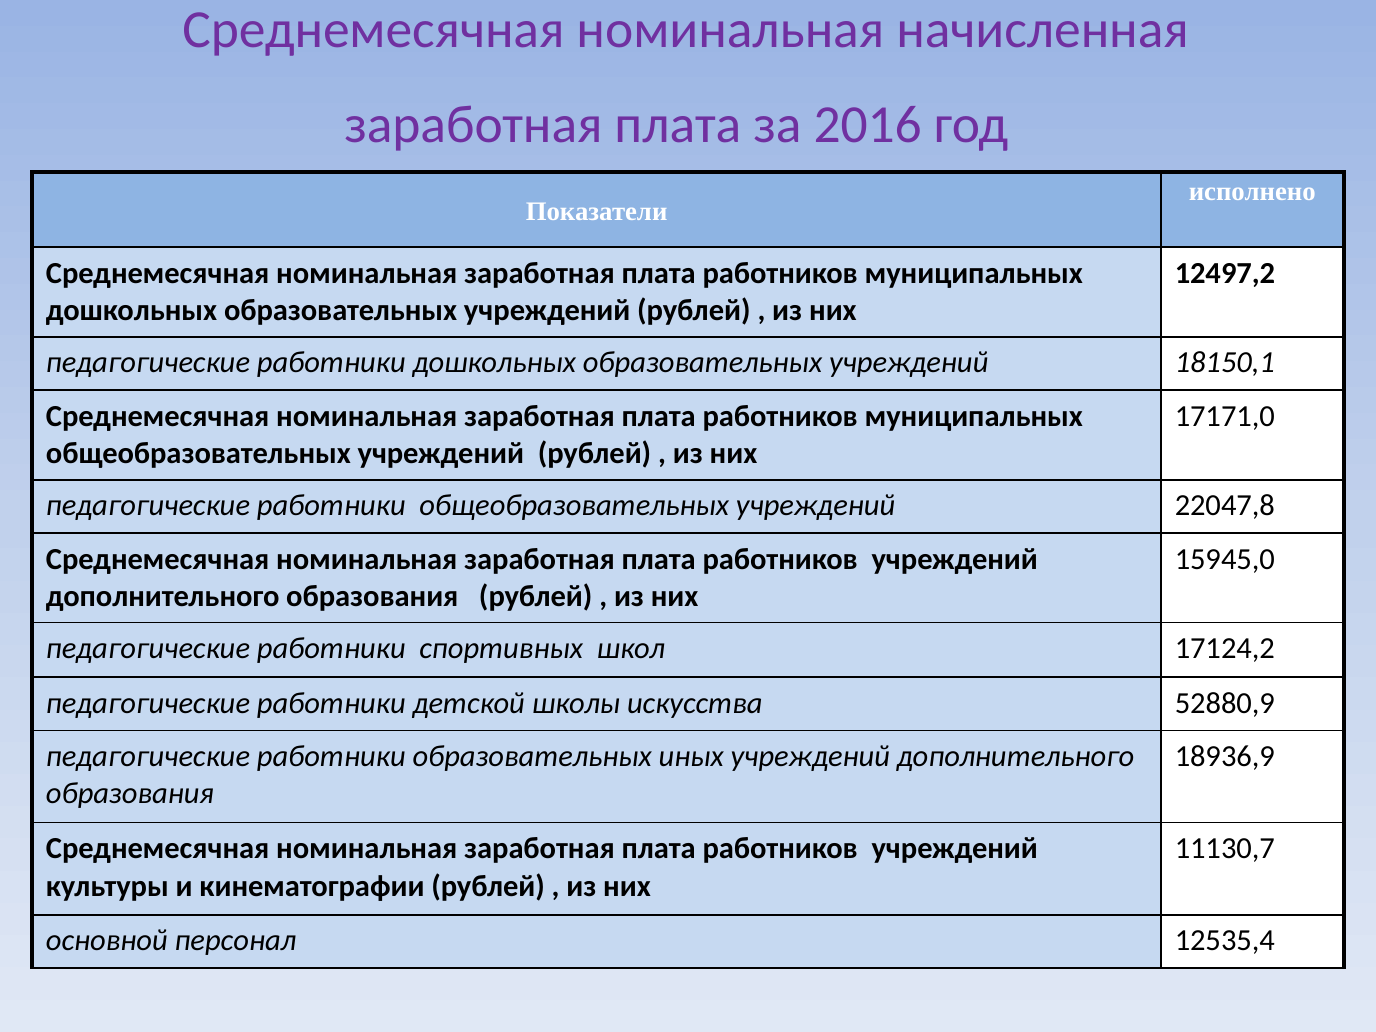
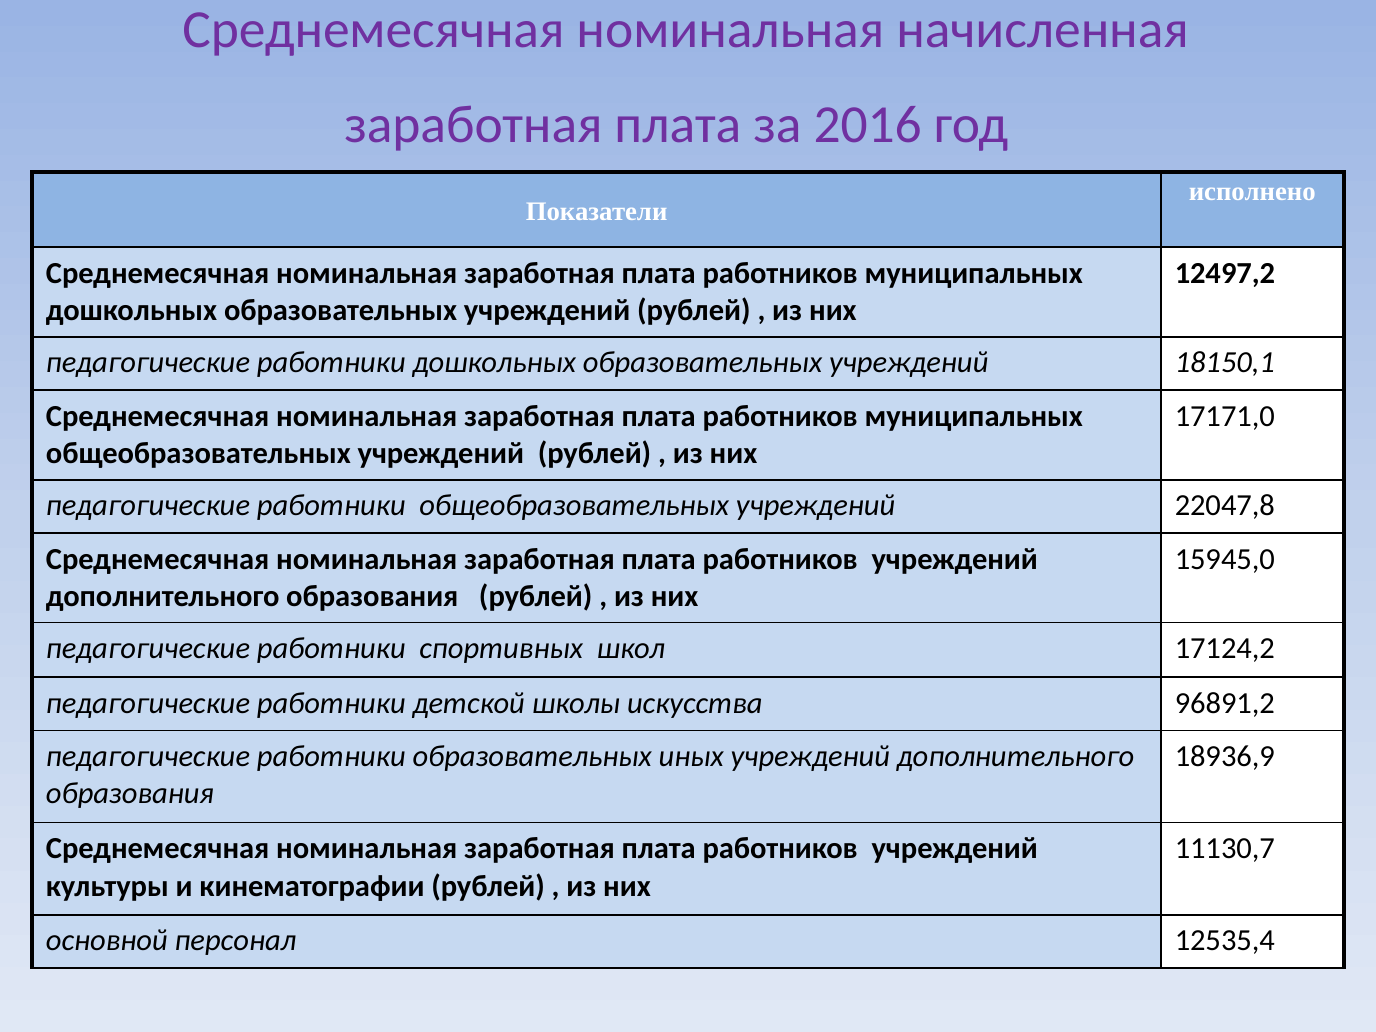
52880,9: 52880,9 -> 96891,2 (1225, 703)
